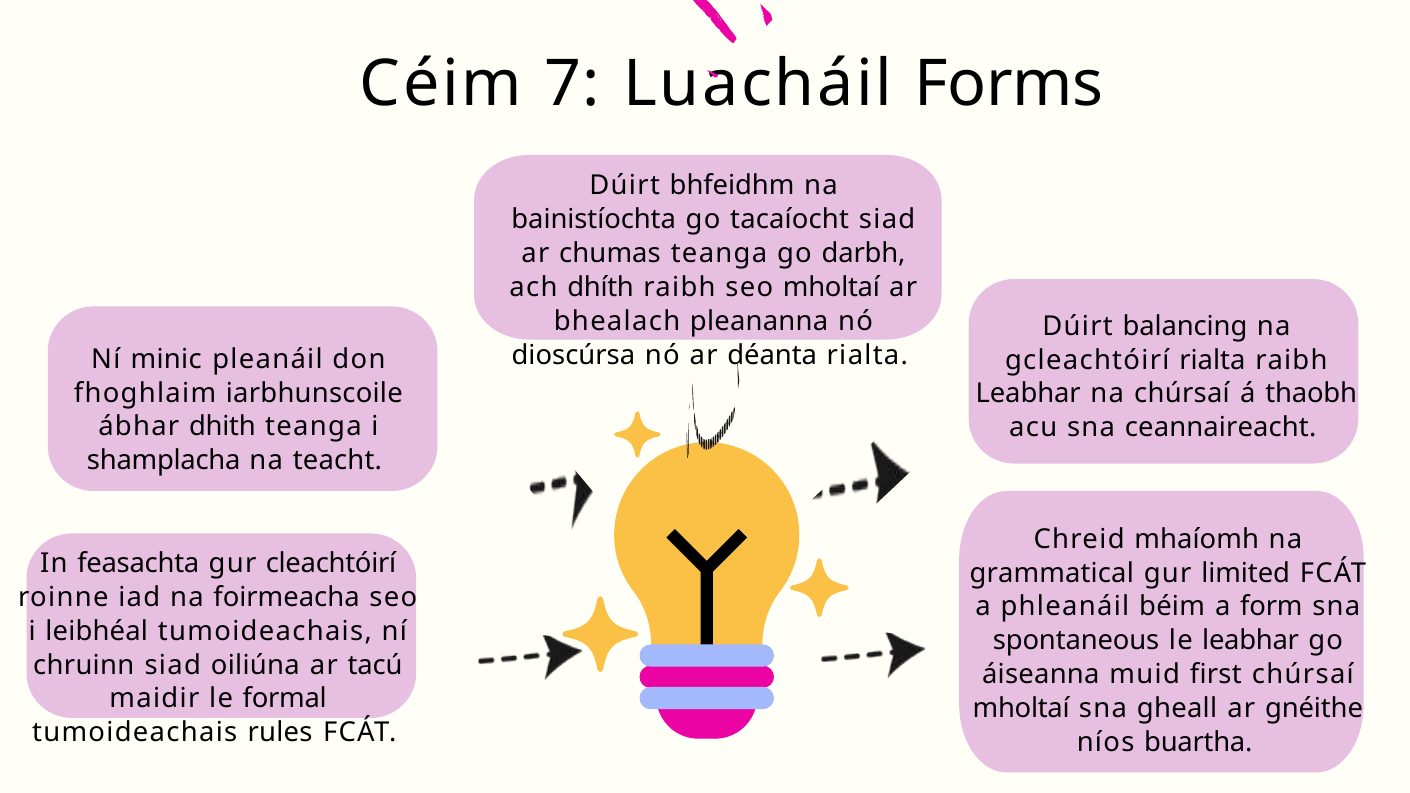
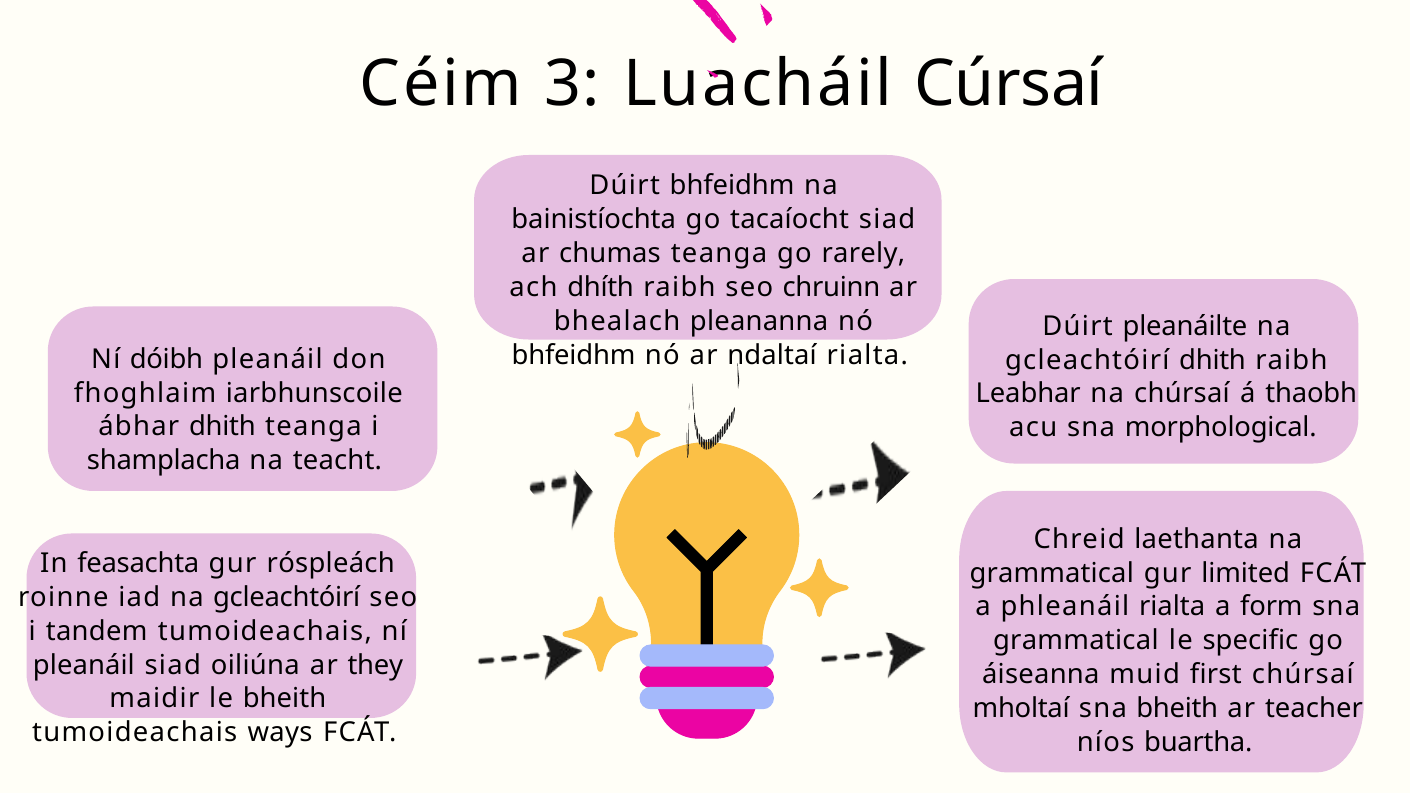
7: 7 -> 3 (572, 84)
Forms: Forms -> Cúrsaí (1009, 84)
darbh: darbh -> rarely (863, 254)
seo mholtaí: mholtaí -> chruinn (831, 288)
balancing: balancing -> pleanáilte (1185, 326)
dioscúrsa: dioscúrsa -> bhfeidhm (574, 355)
déanta: déanta -> ndaltaí (772, 355)
minic: minic -> dóibh (166, 359)
gcleachtóirí rialta: rialta -> dhith (1213, 360)
ceannaireacht: ceannaireacht -> morphological (1221, 428)
mhaíomh: mhaíomh -> laethanta (1197, 539)
cleachtóirí: cleachtóirí -> róspleách (331, 563)
iad na foirmeacha: foirmeacha -> gcleachtóirí (287, 597)
phleanáil béim: béim -> rialta (1172, 607)
leibhéal: leibhéal -> tandem (97, 631)
spontaneous: spontaneous -> grammatical (1076, 641)
le leabhar: leabhar -> specific (1250, 641)
chruinn: chruinn -> pleanáil (84, 665)
tacú: tacú -> they (375, 665)
le formal: formal -> bheith (285, 699)
sna gheall: gheall -> bheith (1177, 709)
gnéithe: gnéithe -> teacher (1314, 709)
rules: rules -> ways (280, 733)
